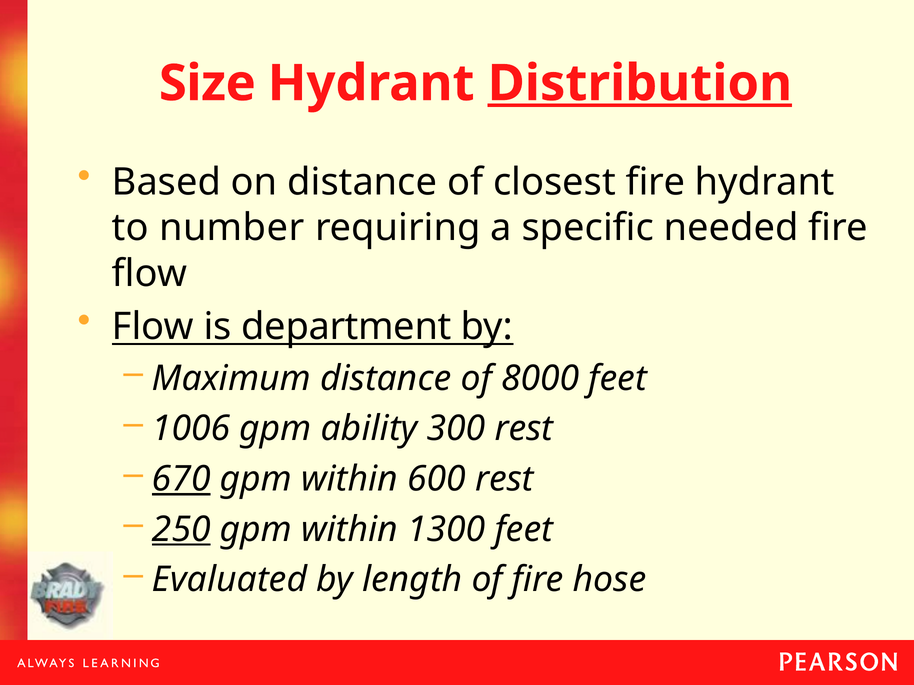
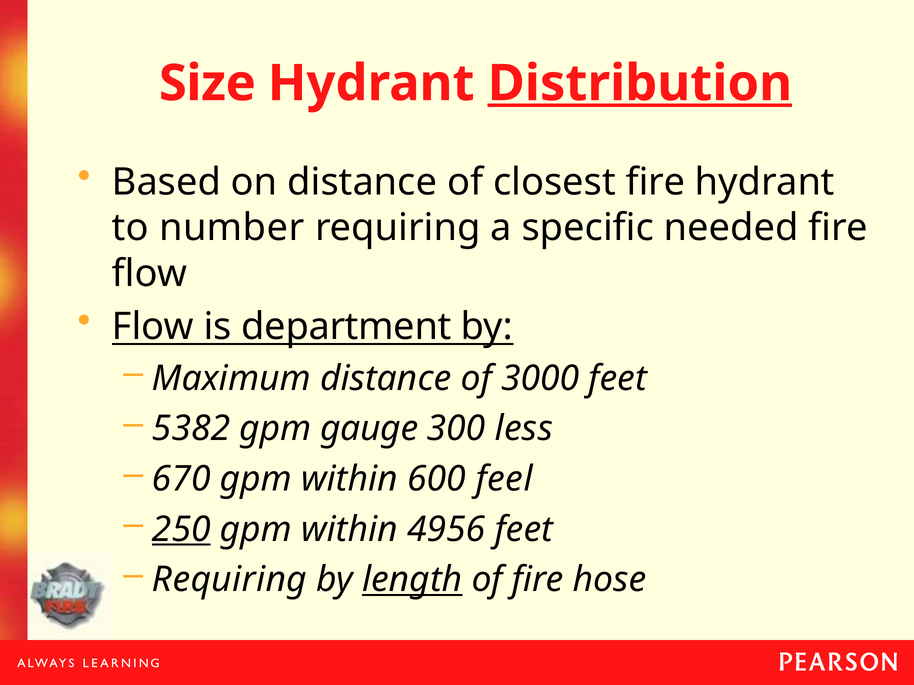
8000: 8000 -> 3000 (540, 379)
1006: 1006 -> 5382 (191, 429)
ability: ability -> gauge (369, 429)
300 rest: rest -> less (524, 429)
670 underline: present -> none (181, 479)
600 rest: rest -> feel (504, 479)
1300: 1300 -> 4956 (446, 530)
Evaluated: Evaluated -> Requiring (229, 580)
length underline: none -> present (412, 580)
